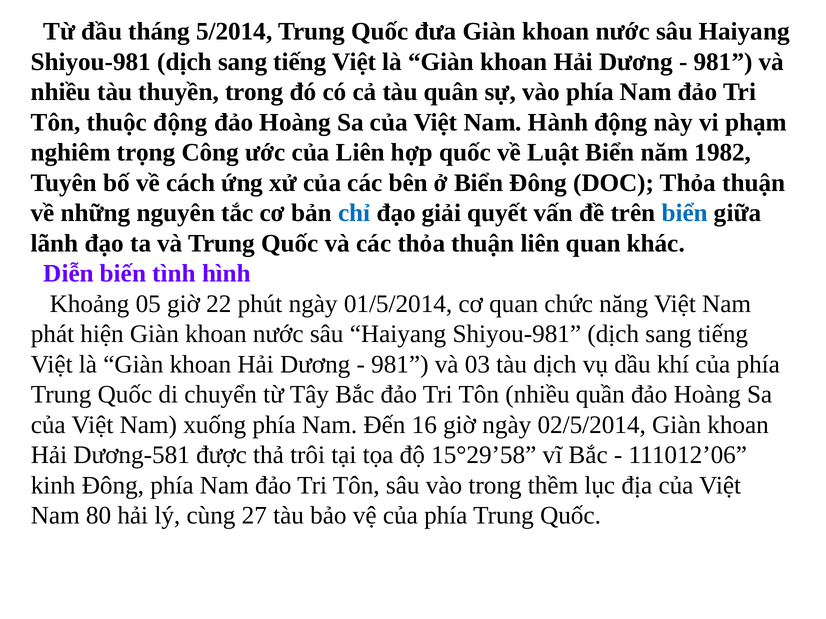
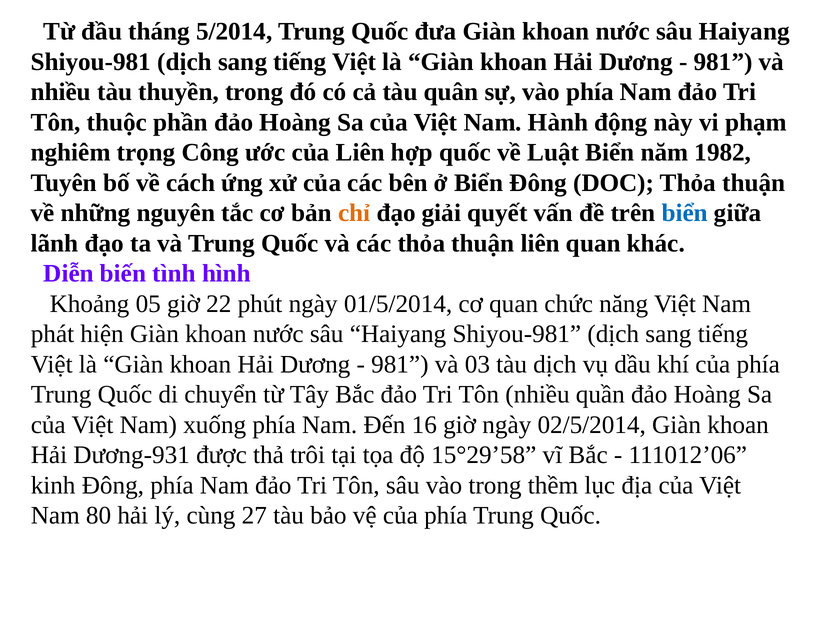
thuộc động: động -> phần (180, 122)
chỉ colour: blue -> orange (354, 213)
Dương-581: Dương-581 -> Dương-931 (132, 455)
